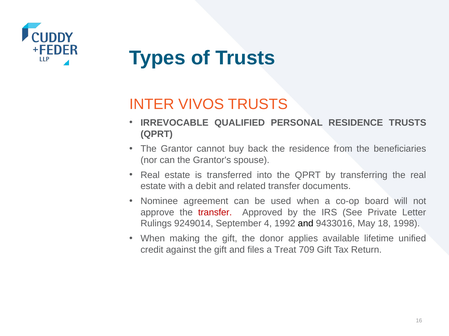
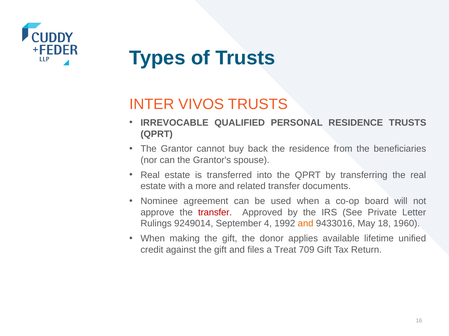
debit: debit -> more (206, 187)
and colour: black -> orange (306, 224)
1998: 1998 -> 1960 (407, 224)
